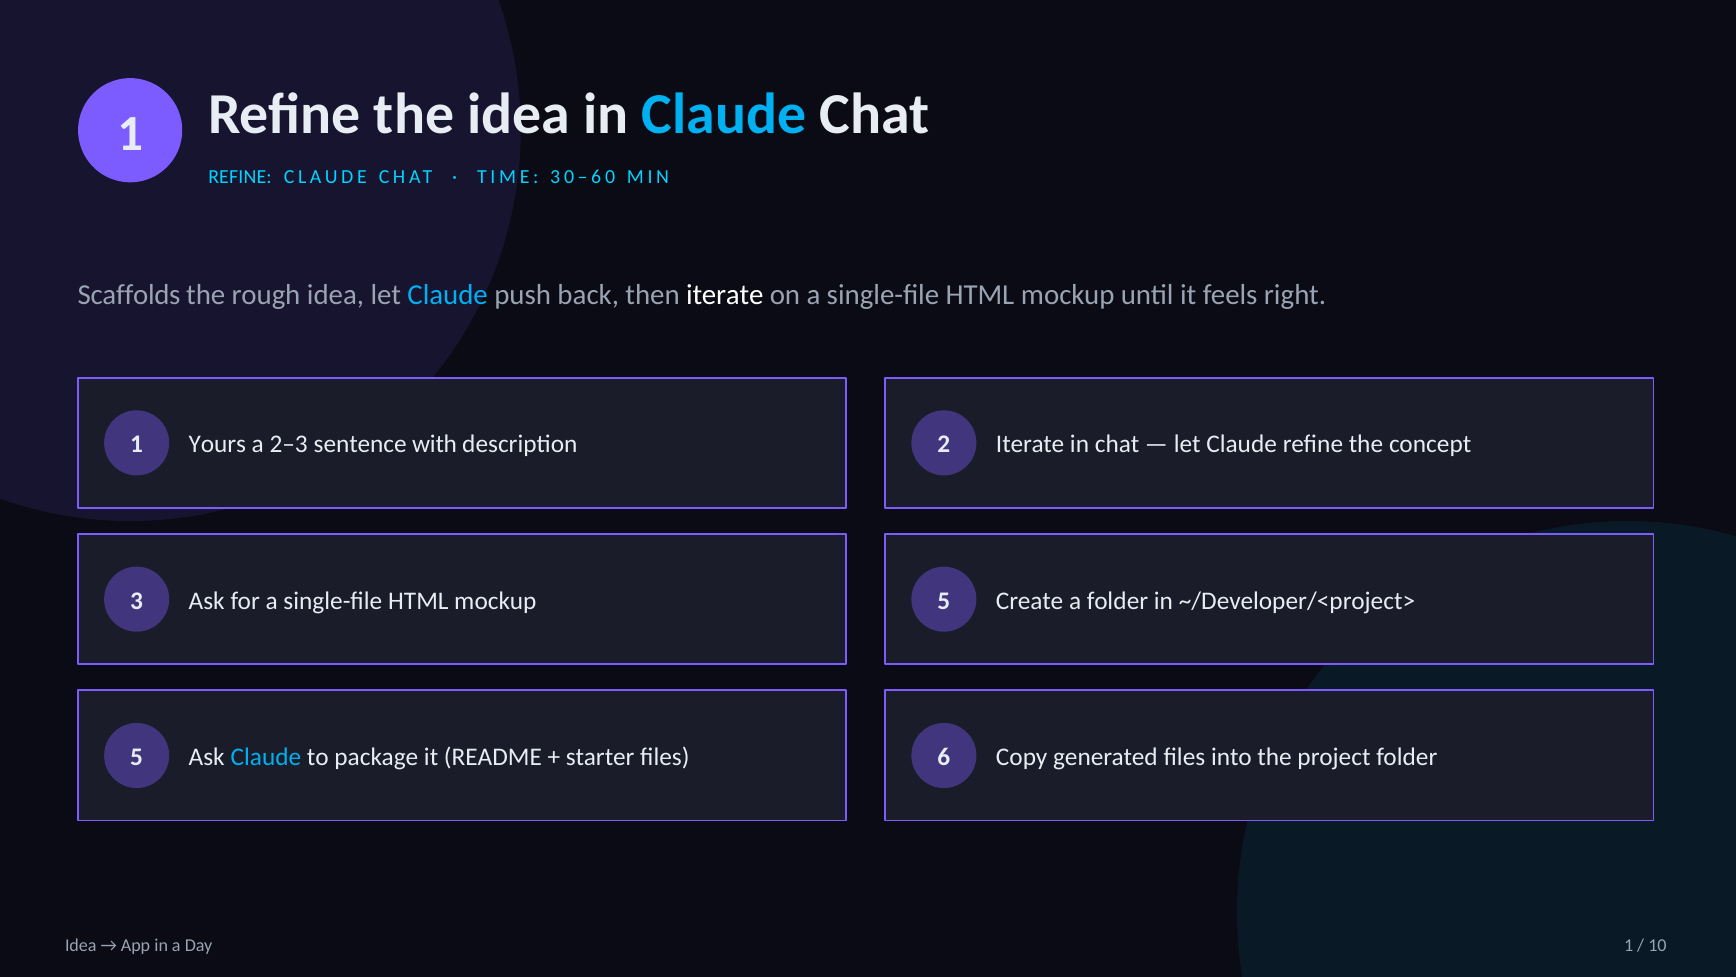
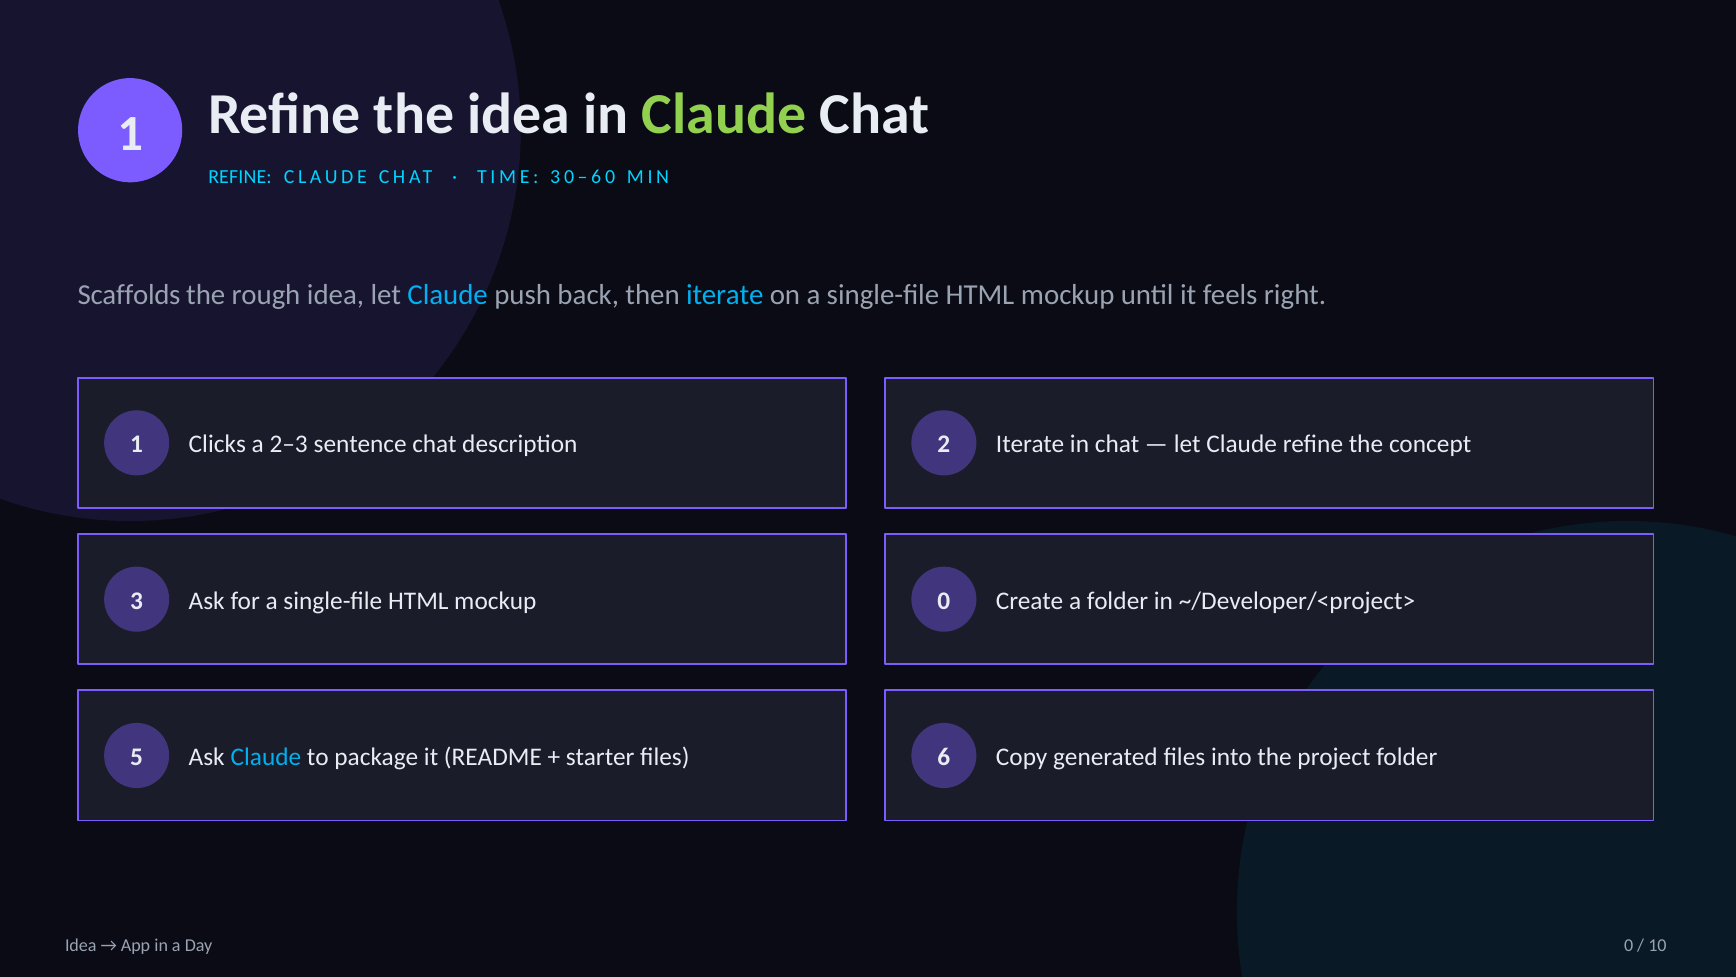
Claude colour: light blue -> light green (724, 115)
iterate colour: white -> light blue (725, 295)
Yours: Yours -> Clicks (217, 444)
sentence with: with -> chat (435, 444)
mockup 5: 5 -> 0 (944, 601)
Day 1: 1 -> 0 (1629, 945)
